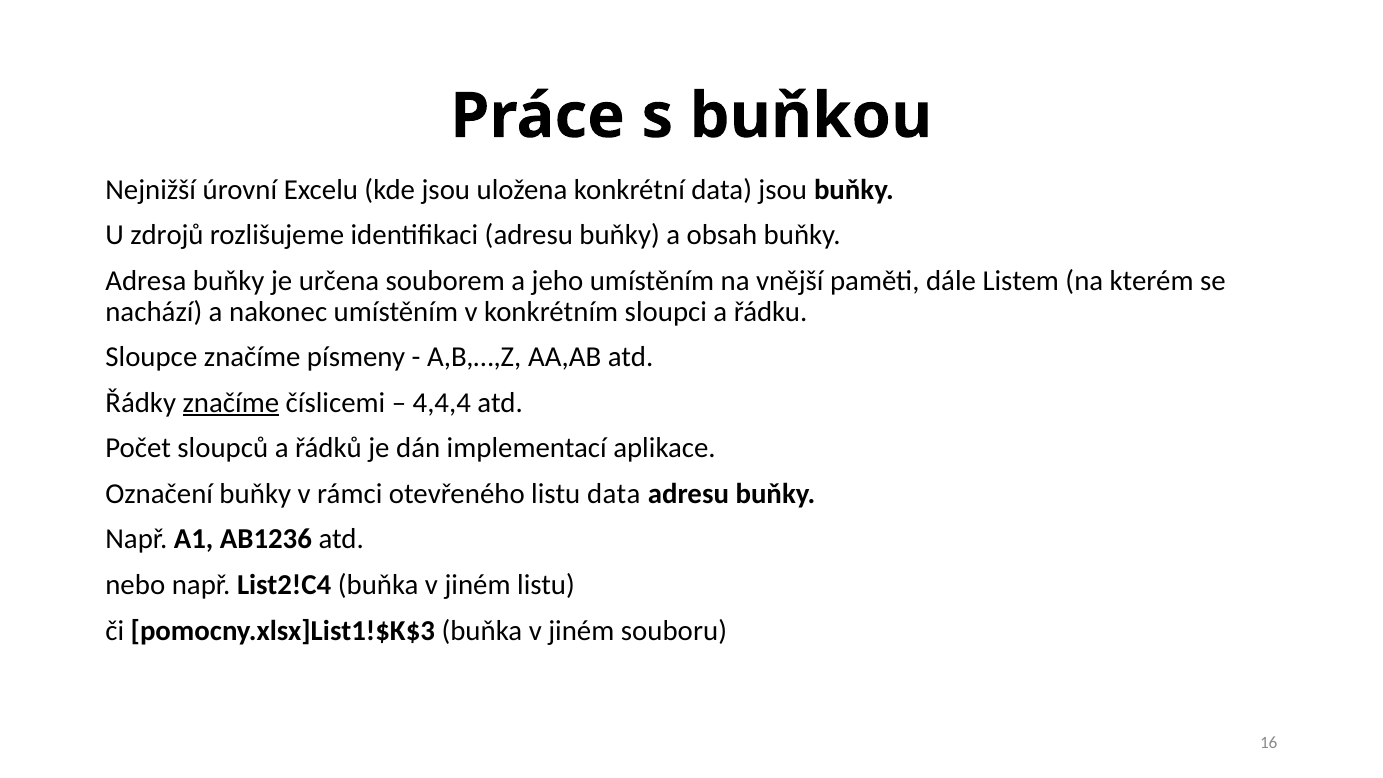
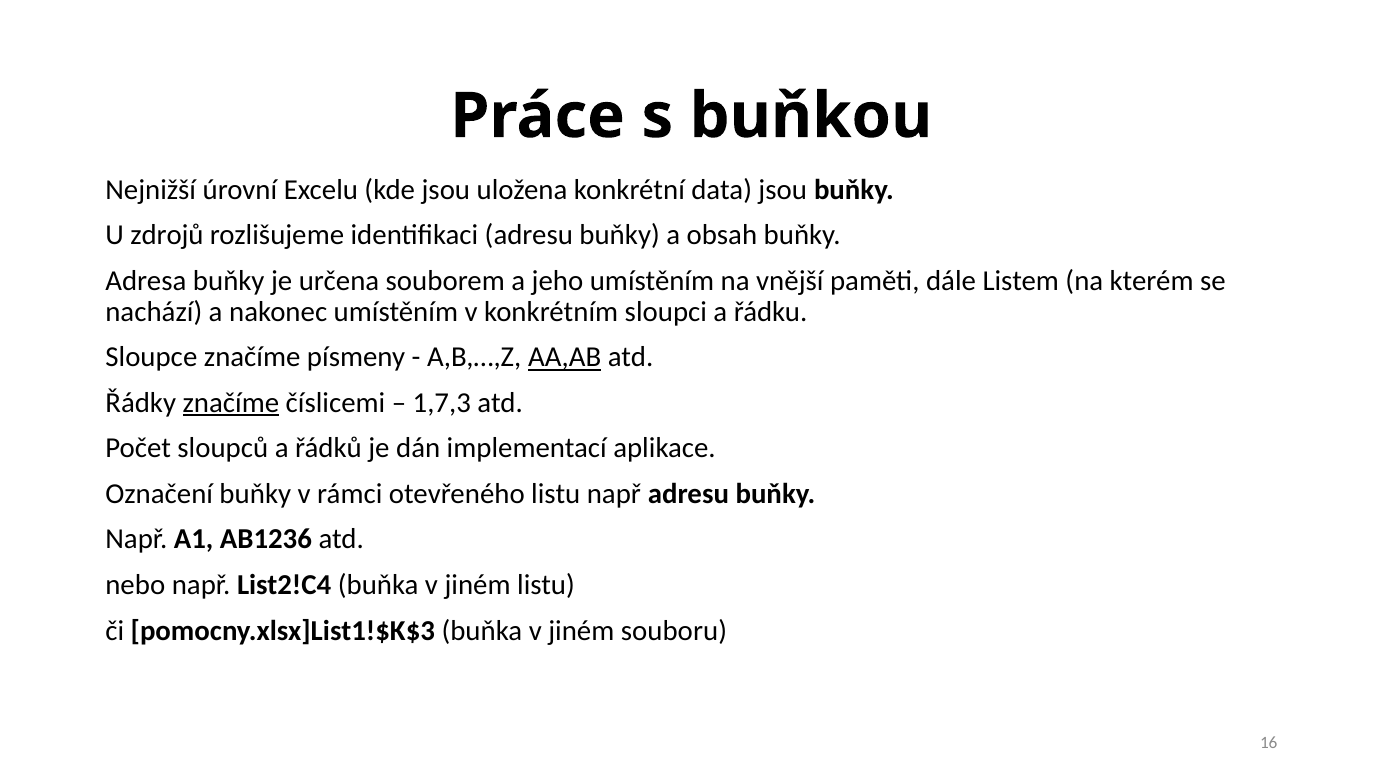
AA,AB underline: none -> present (565, 357)
4,4,4: 4,4,4 -> 1,7,3 (442, 403)
listu data: data -> např (614, 494)
